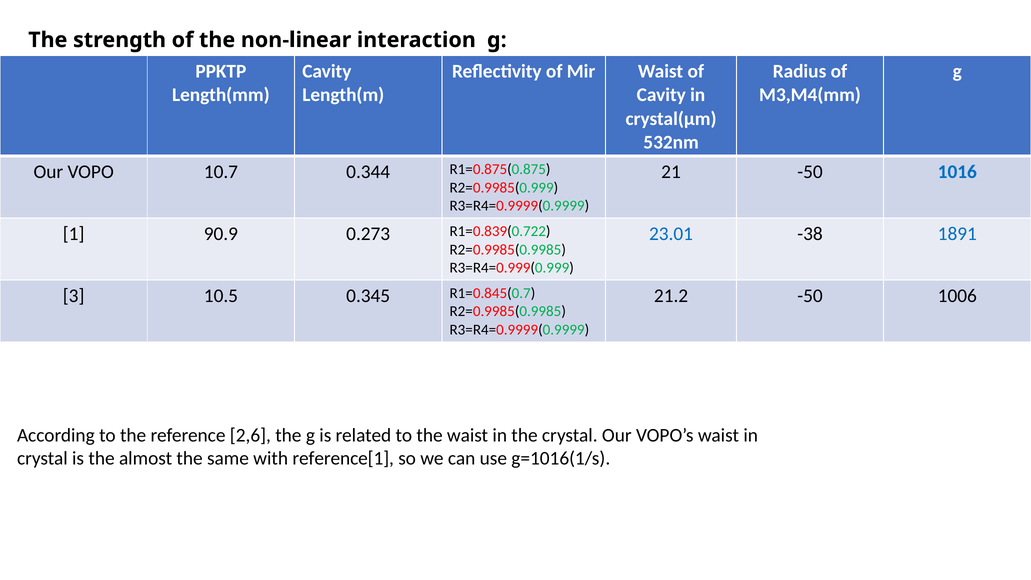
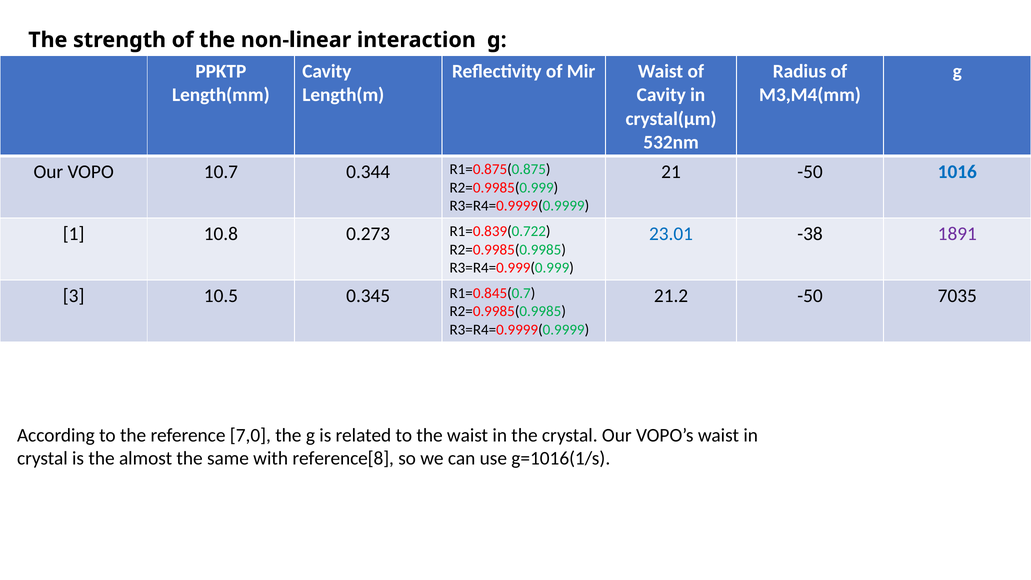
90.9: 90.9 -> 10.8 (221, 234)
1891 colour: blue -> purple (957, 234)
1006: 1006 -> 7035 (957, 296)
2,6: 2,6 -> 7,0 (250, 435)
reference[1: reference[1 -> reference[8 (343, 459)
